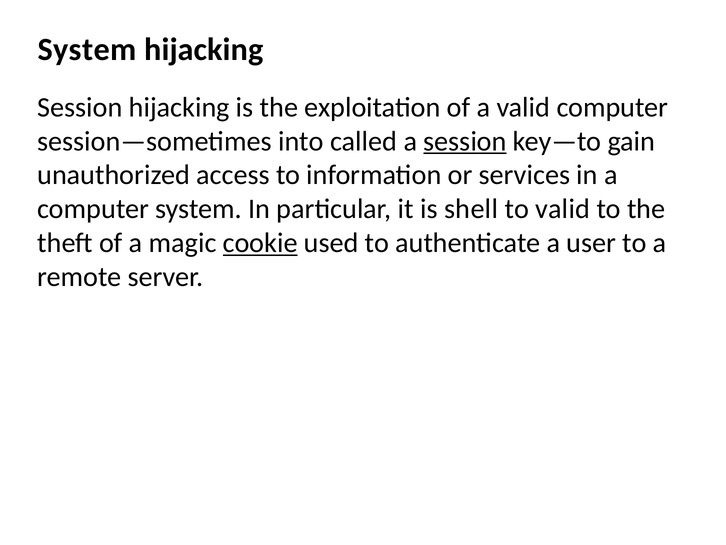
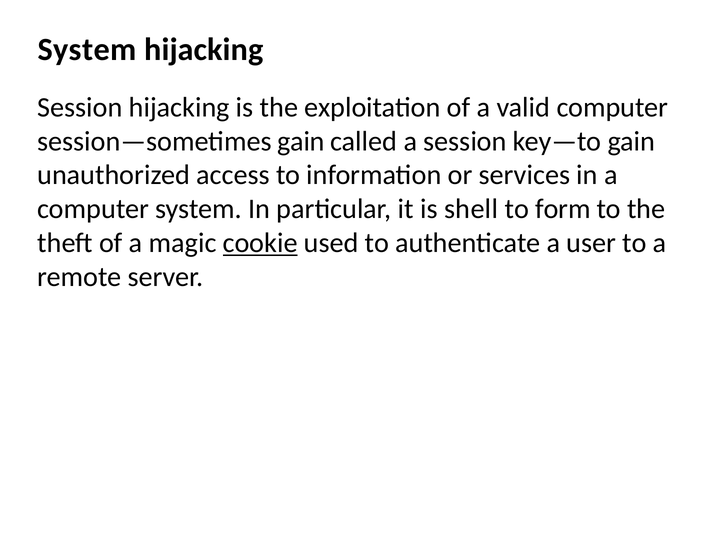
session—sometimes into: into -> gain (301, 141)
session underline: present -> none (465, 141)
to valid: valid -> form (563, 209)
